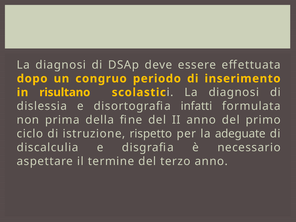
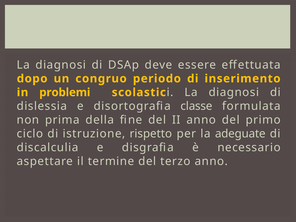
risultano: risultano -> problemi (65, 92)
infatti: infatti -> classe (197, 106)
